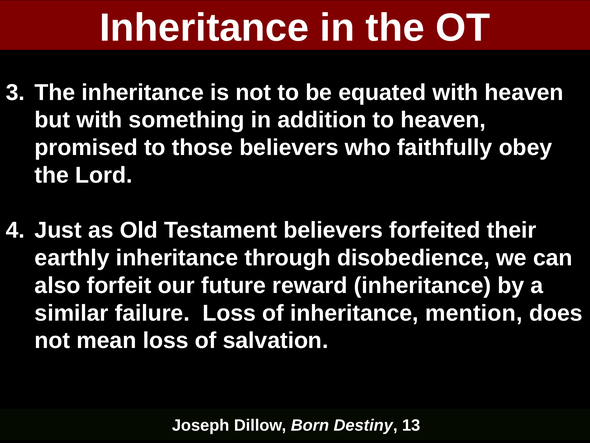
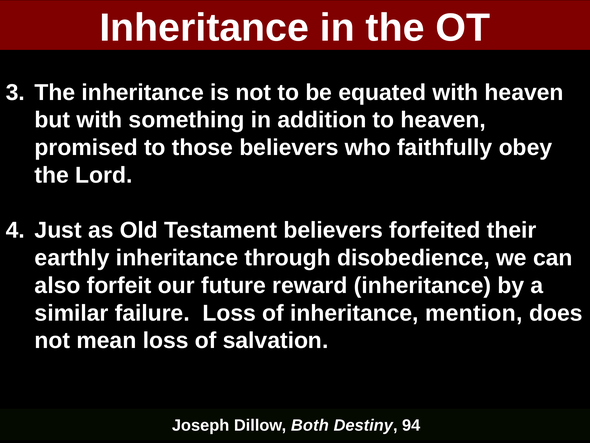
Born: Born -> Both (310, 425)
13: 13 -> 94 (411, 425)
